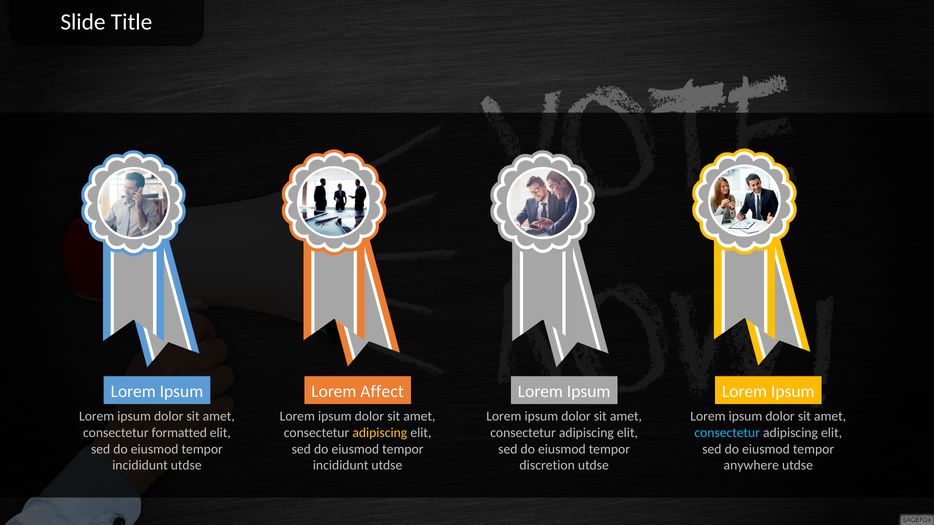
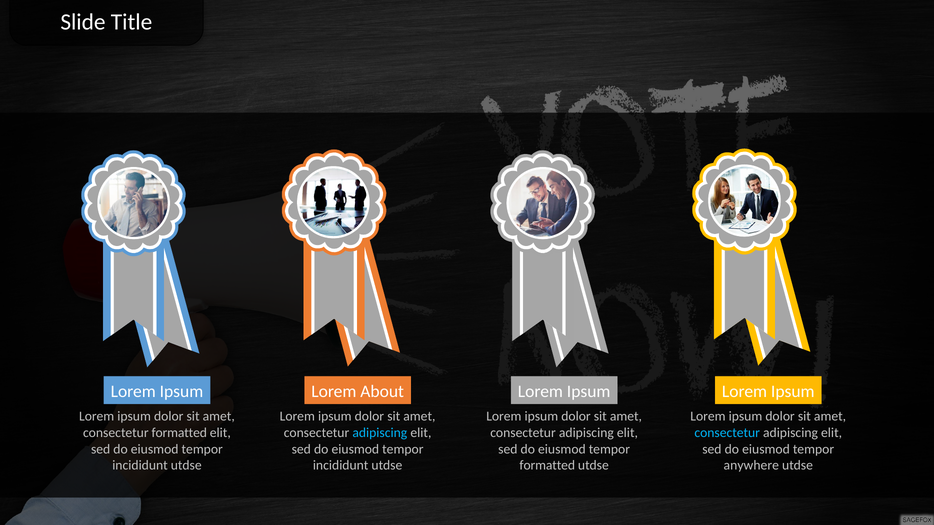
Affect: Affect -> About (382, 392)
adipiscing colour: yellow -> light blue (380, 433)
discretion: discretion -> formatted (547, 466)
